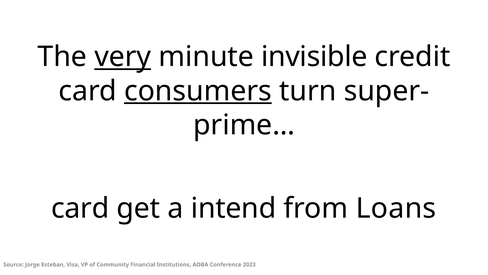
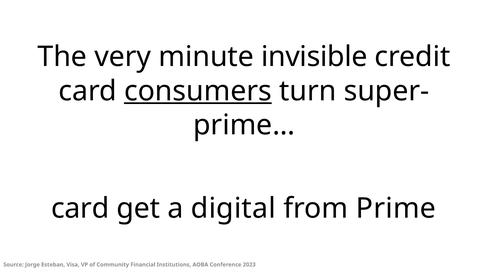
very underline: present -> none (123, 57)
intend: intend -> digital (233, 208)
Loans: Loans -> Prime (396, 208)
